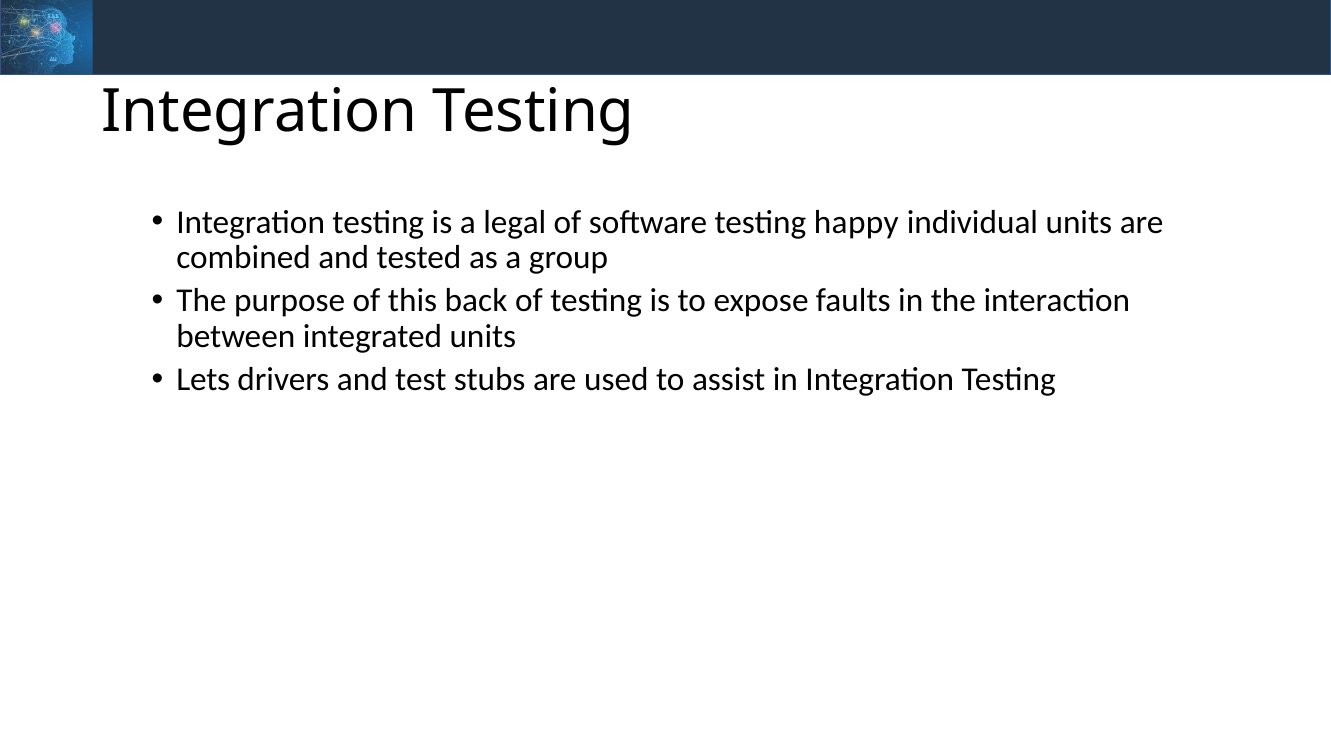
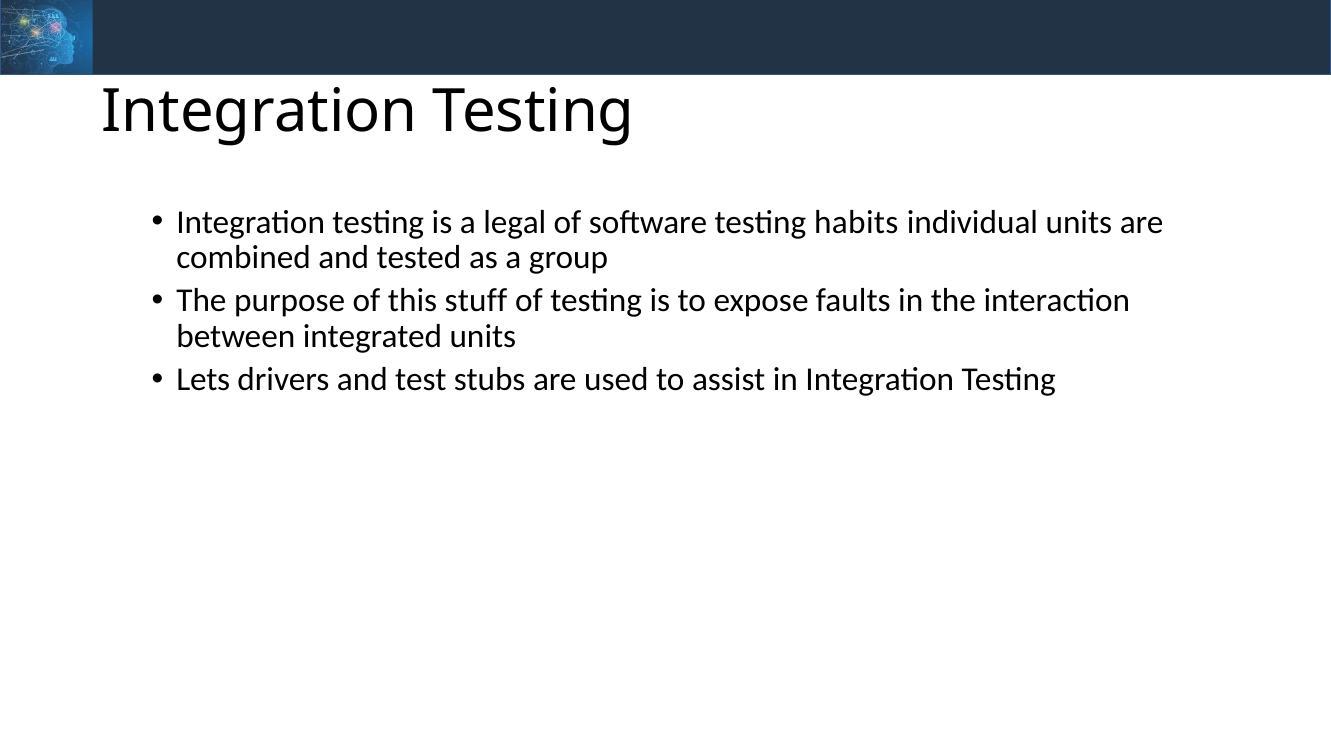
happy: happy -> habits (856, 222)
back: back -> stuff (476, 301)
